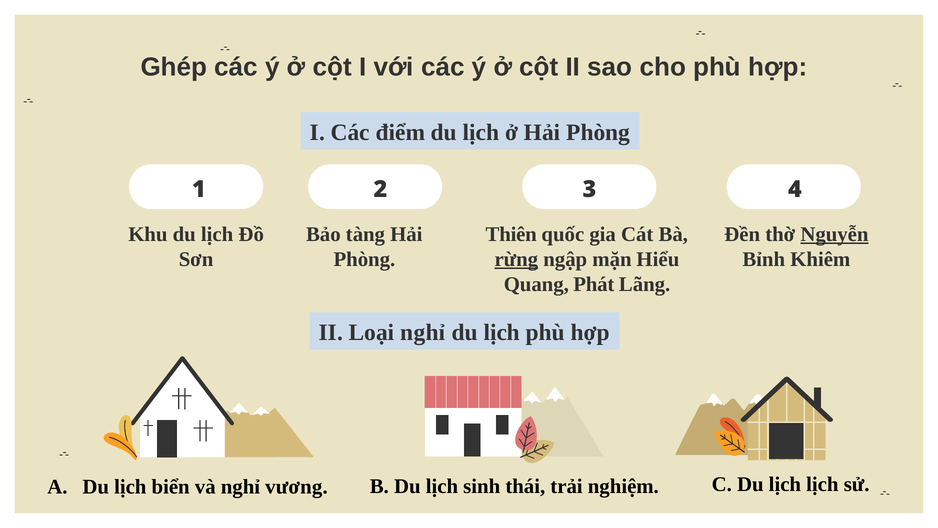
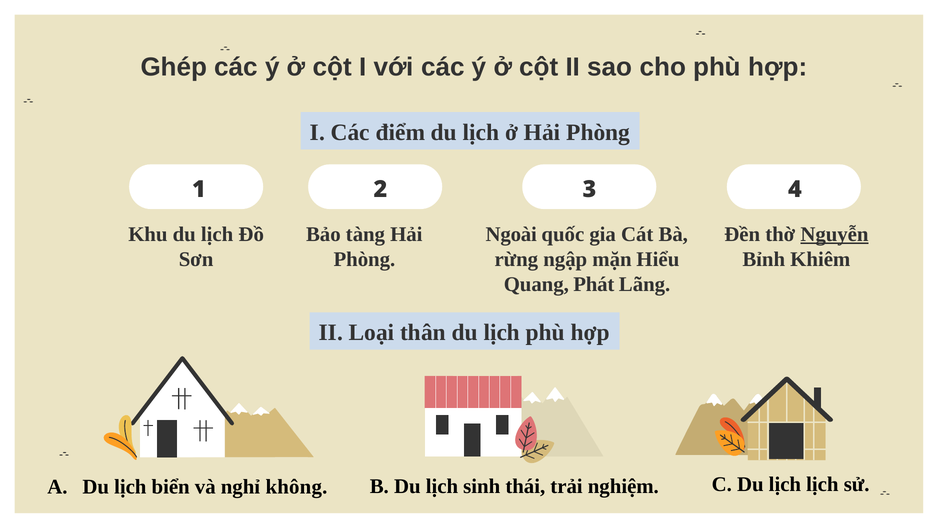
Thiên: Thiên -> Ngoài (511, 234)
rừng underline: present -> none (516, 259)
Loại nghỉ: nghỉ -> thân (423, 332)
vương: vương -> không (296, 487)
